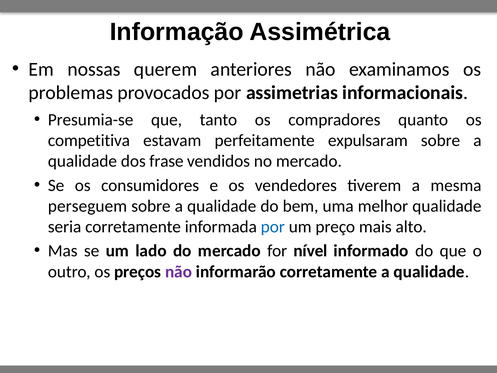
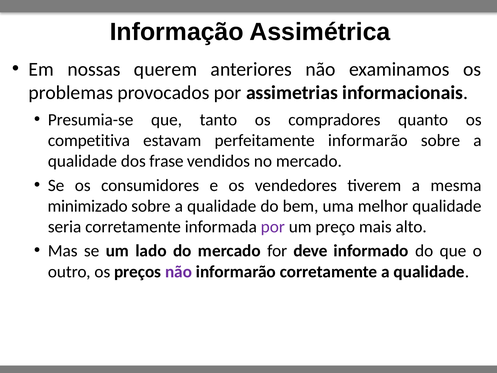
perfeitamente expulsaram: expulsaram -> informarão (368, 140)
perseguem: perseguem -> minimizado (88, 206)
por colour: blue -> purple (273, 227)
nível: nível -> deve (311, 251)
